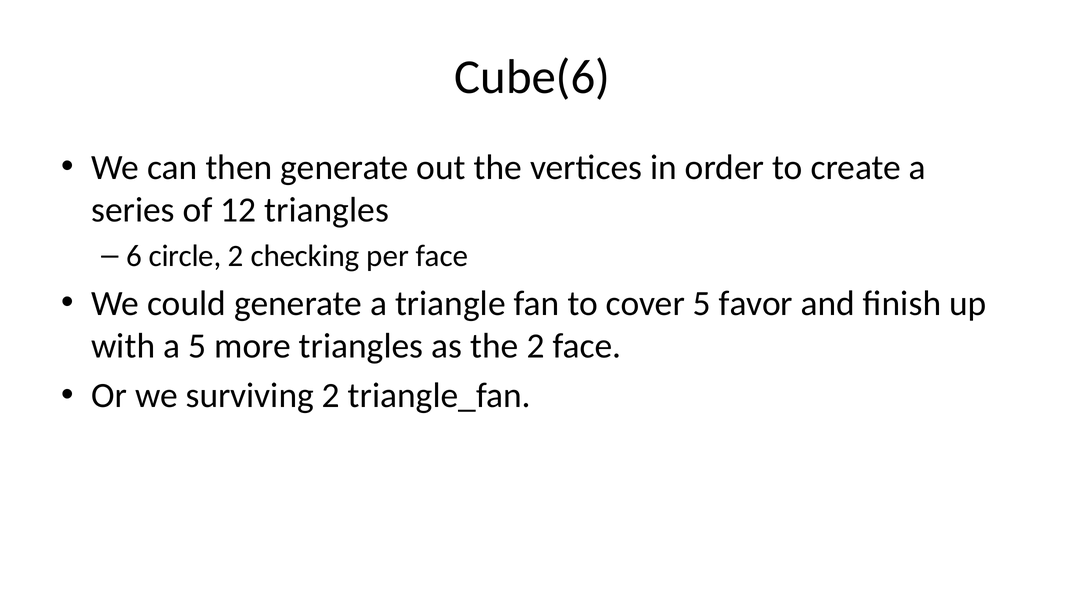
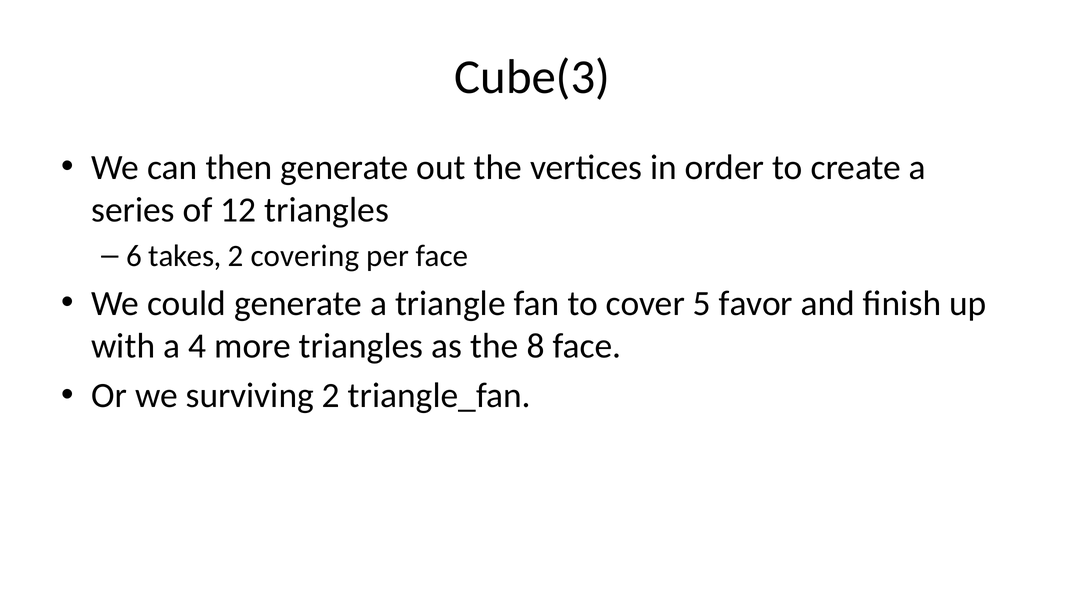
Cube(6: Cube(6 -> Cube(3 (532, 77)
circle: circle -> takes (185, 256)
checking: checking -> covering (305, 256)
a 5: 5 -> 4 (197, 346)
the 2: 2 -> 8 (536, 346)
